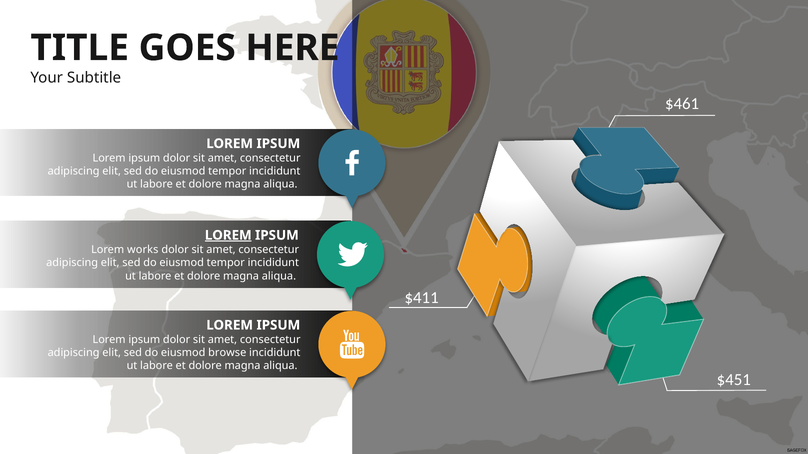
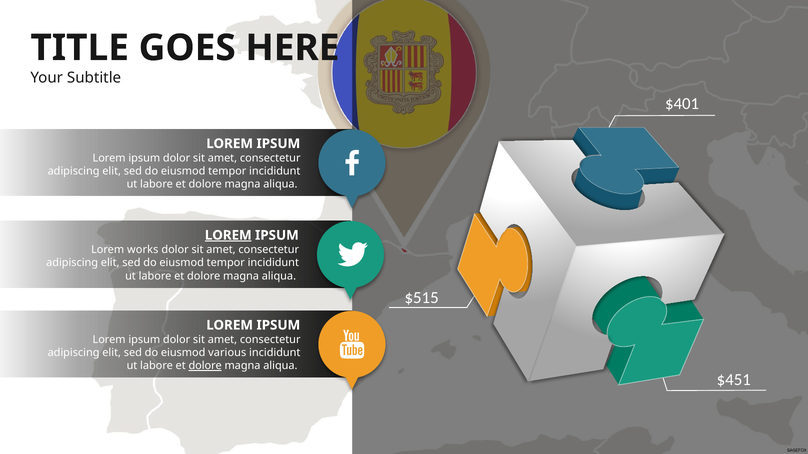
$461: $461 -> $401 (682, 104)
$411: $411 -> $515 (422, 298)
browse: browse -> various (227, 353)
dolore underline: none -> present (205, 366)
